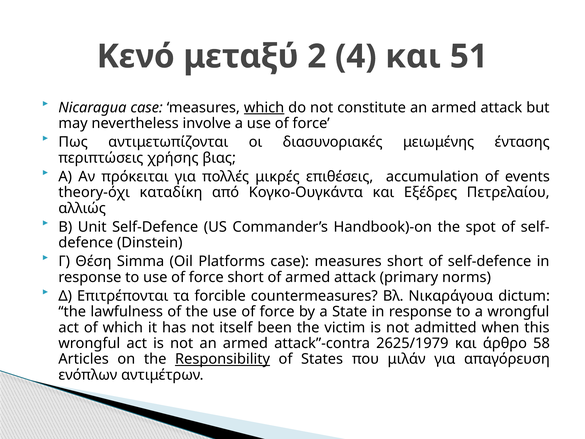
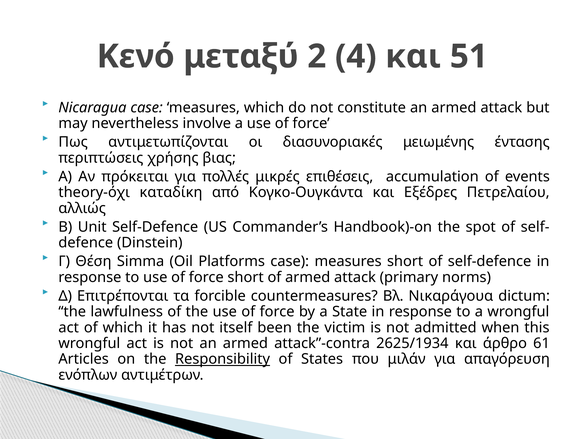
which underline: present -> none (264, 107)
2625/1979: 2625/1979 -> 2625/1934 (412, 343)
58: 58 -> 61 (542, 343)
